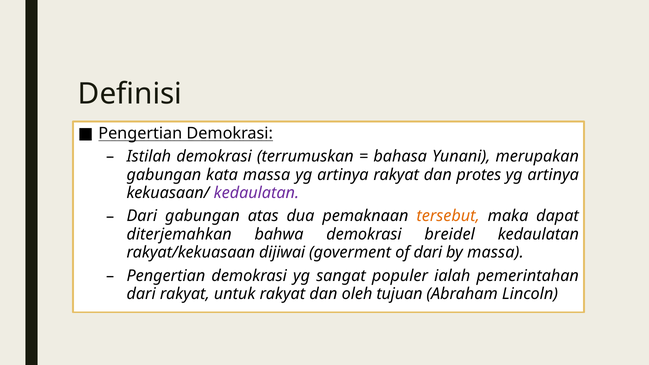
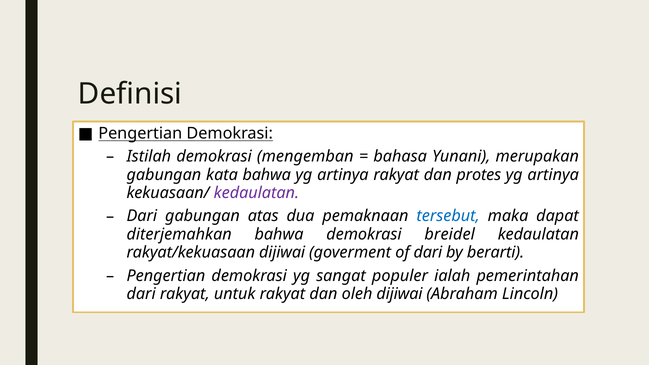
terrumuskan: terrumuskan -> mengemban (305, 156)
kata massa: massa -> bahwa (267, 175)
tersebut colour: orange -> blue (448, 216)
by massa: massa -> berarti (496, 253)
oleh tujuan: tujuan -> dijiwai (399, 294)
